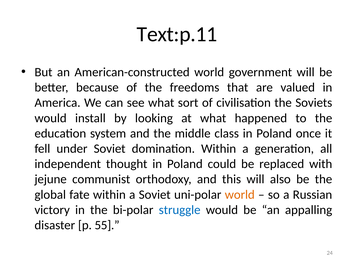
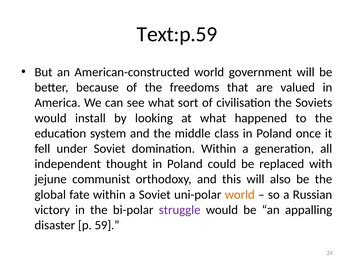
Text:p.11: Text:p.11 -> Text:p.59 (177, 34)
struggle colour: blue -> purple (180, 210)
55: 55 -> 59 (107, 226)
